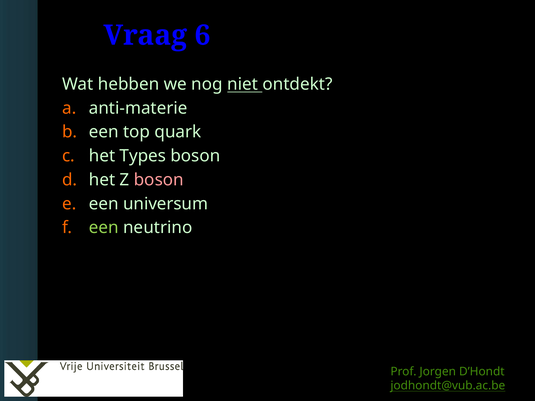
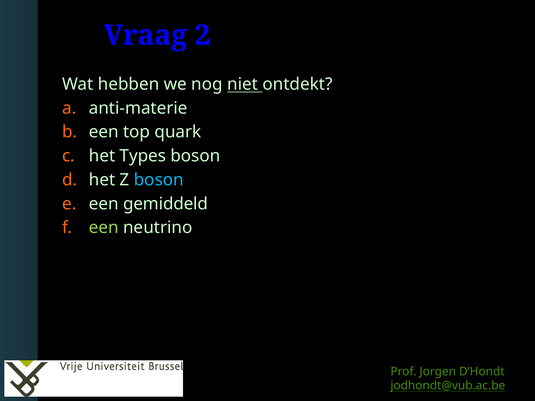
6: 6 -> 2 (202, 35)
boson colour: pink -> light blue (159, 180)
universum: universum -> gemiddeld (166, 204)
